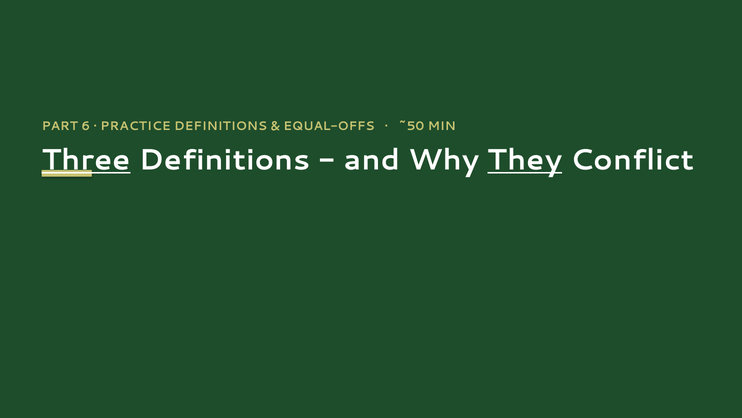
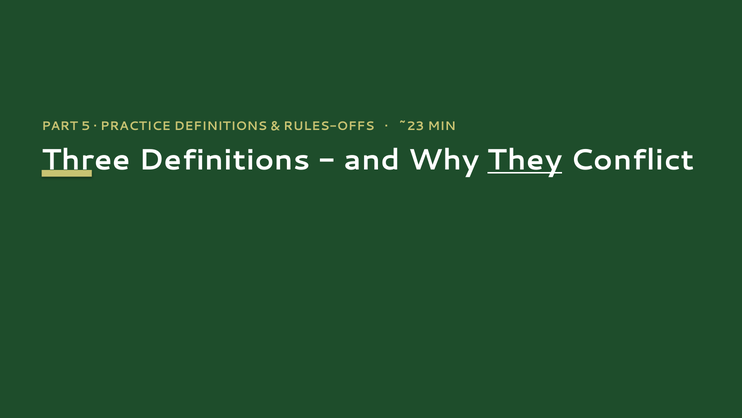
6: 6 -> 5 (86, 126)
EQUAL-OFFS: EQUAL-OFFS -> RULES-OFFS (329, 126)
~50: ~50 -> ~23 (411, 126)
Three underline: present -> none (86, 160)
